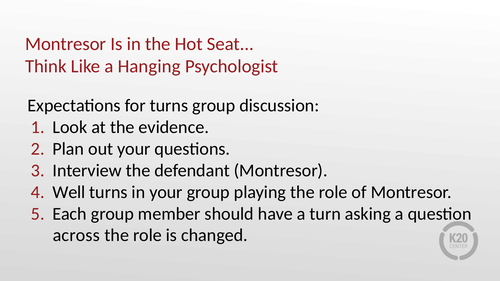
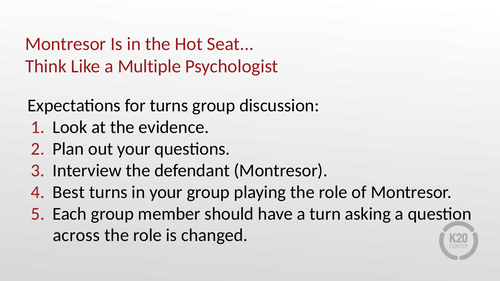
Hanging: Hanging -> Multiple (149, 66)
Well: Well -> Best (69, 192)
